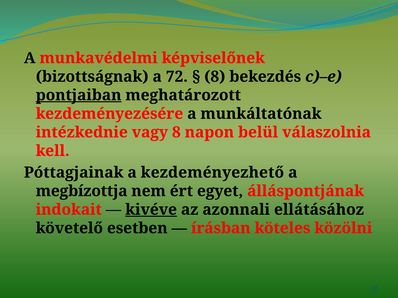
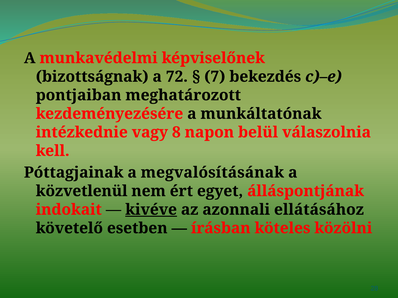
8: 8 -> 7 (215, 77)
pontjaiban underline: present -> none (79, 95)
kezdeményezhető: kezdeményezhető -> megvalósításának (212, 173)
megbízottja: megbízottja -> közvetlenül (82, 191)
